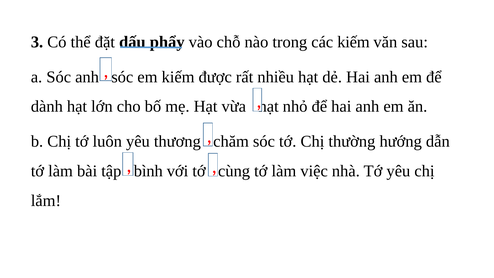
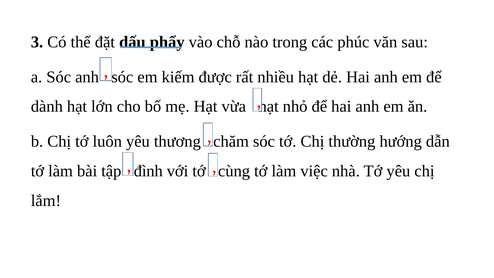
các kiếm: kiếm -> phúc (353, 42)
bình: bình -> đình (148, 171)
